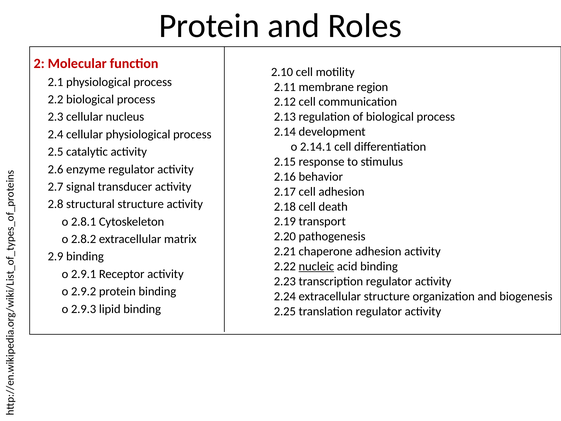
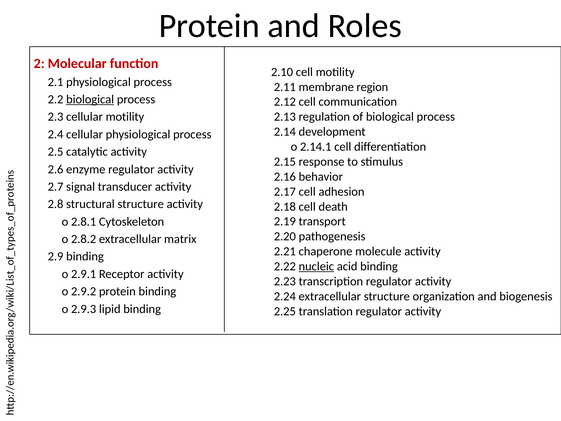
biological underline: none -> present (90, 99)
cellular nucleus: nucleus -> motility (125, 117)
chaperone adhesion: adhesion -> molecule (378, 251)
